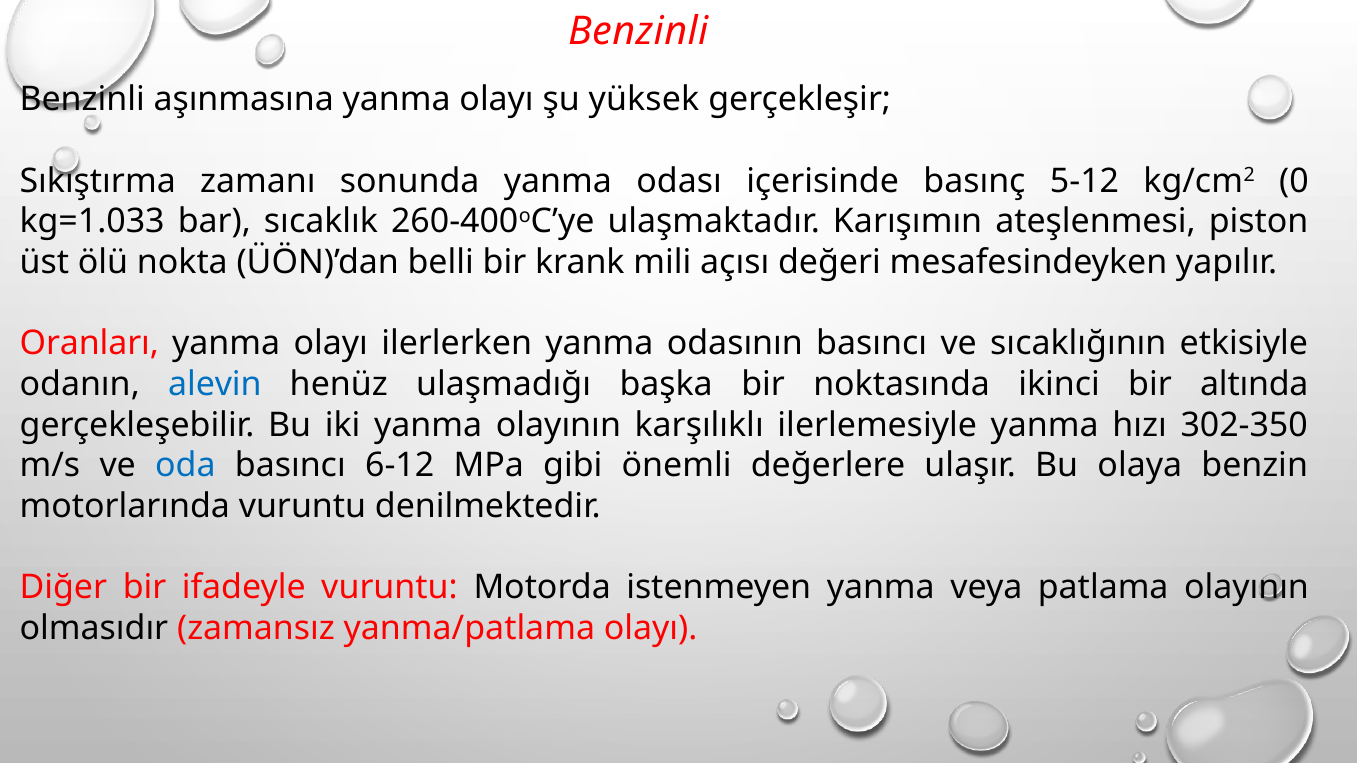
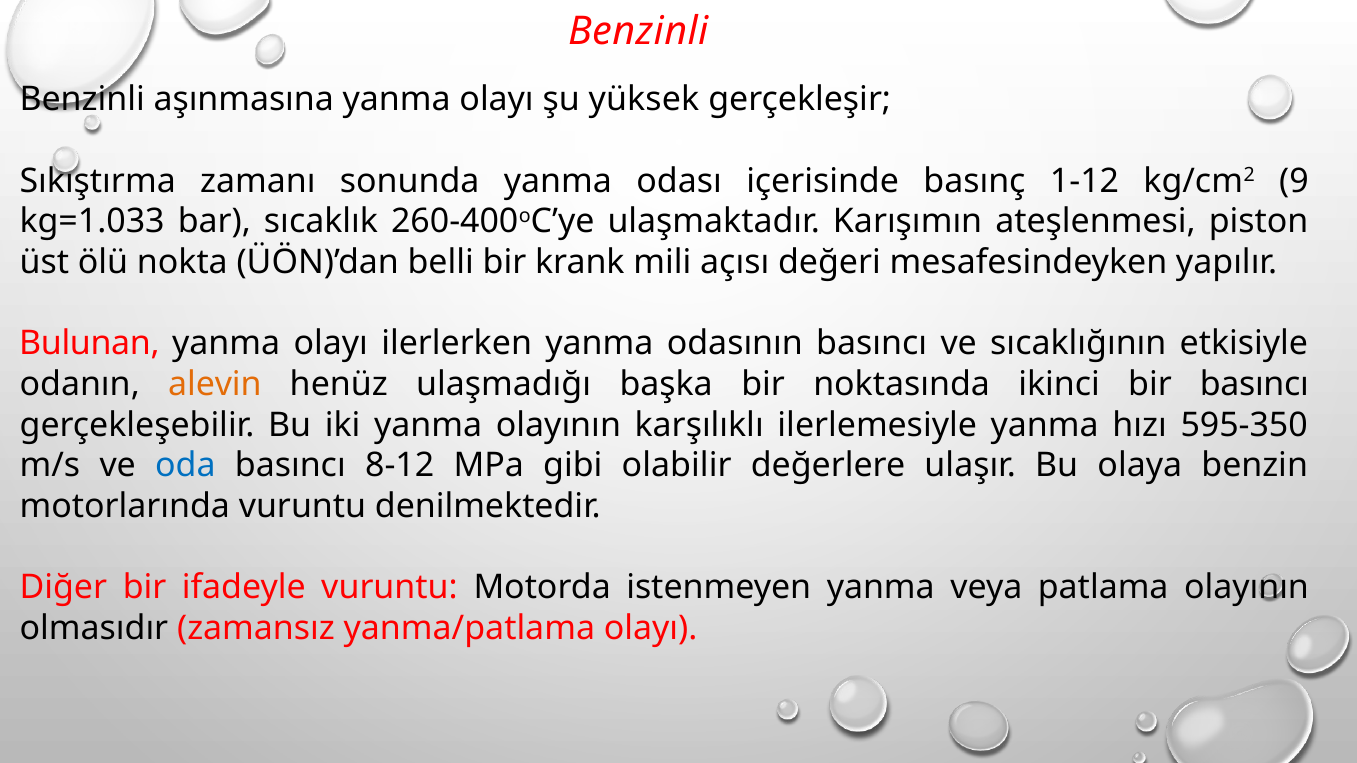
5-12: 5-12 -> 1-12 (1084, 181)
0: 0 -> 9 (1294, 181)
Oranları: Oranları -> Bulunan (89, 344)
alevin colour: blue -> orange (215, 384)
bir altında: altında -> basıncı (1254, 384)
302-350: 302-350 -> 595-350 (1244, 425)
6-12: 6-12 -> 8-12 (400, 466)
önemli: önemli -> olabilir (677, 466)
